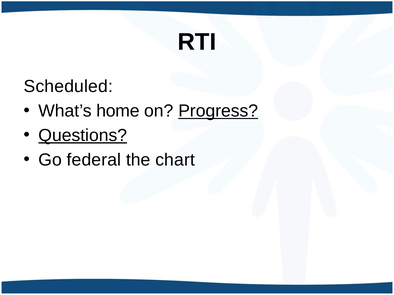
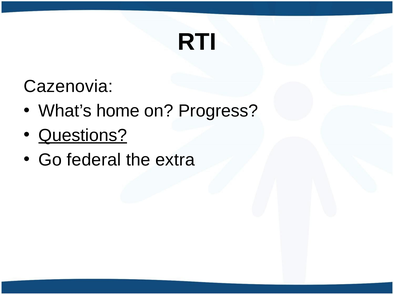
Scheduled: Scheduled -> Cazenovia (68, 87)
Progress underline: present -> none (218, 111)
chart: chart -> extra (175, 160)
